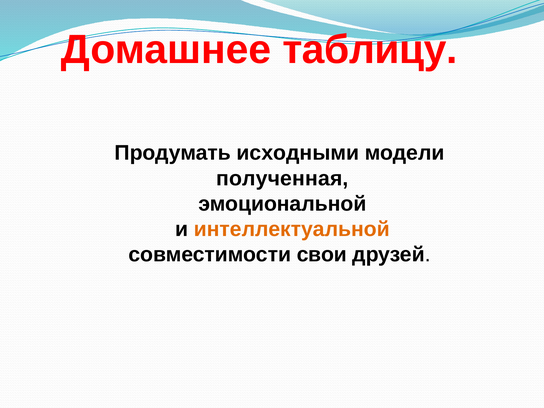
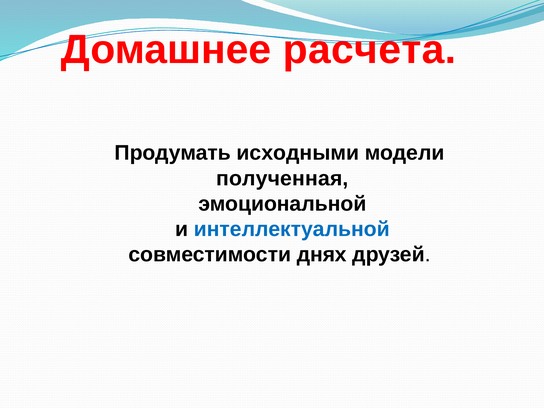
таблицу: таблицу -> расчета (370, 50)
интеллектуальной colour: orange -> blue (292, 229)
свои: свои -> днях (322, 255)
